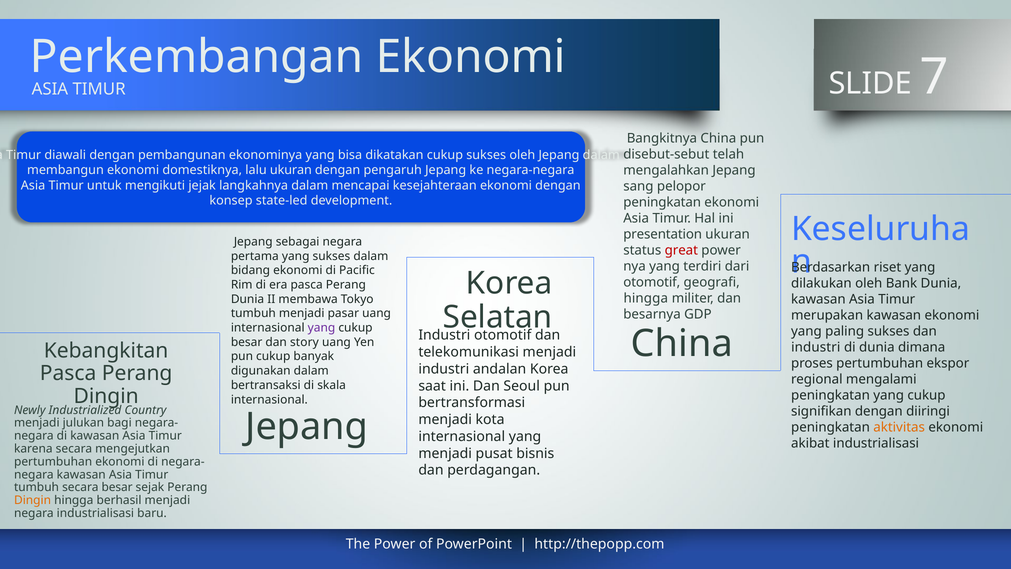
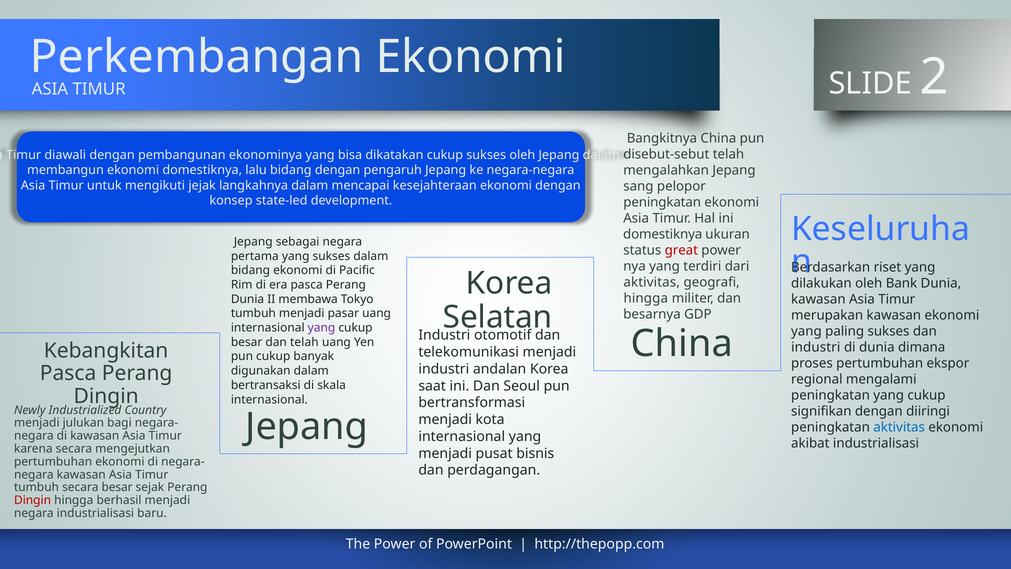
7: 7 -> 2 (934, 77)
lalu ukuran: ukuran -> bidang (291, 170)
presentation: presentation -> domestiknya (663, 234)
otomotif: otomotif -> aktivitas (652, 282)
dan story: story -> telah (304, 342)
aktivitas colour: orange -> blue (899, 427)
Dingin colour: orange -> red (33, 500)
